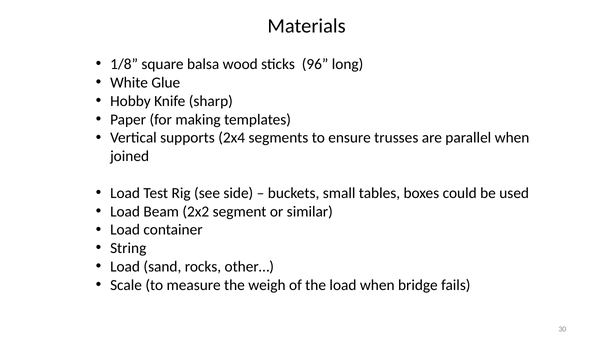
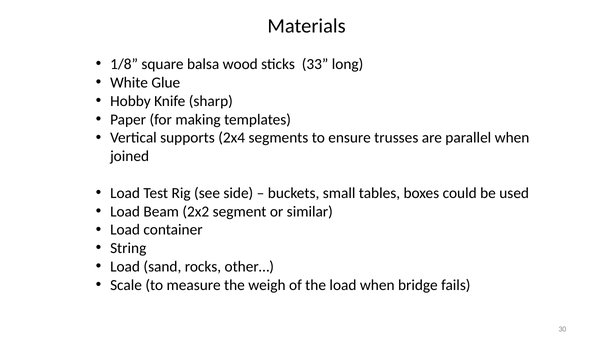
96: 96 -> 33 (315, 64)
